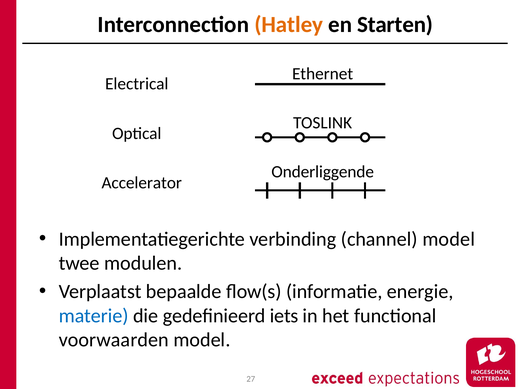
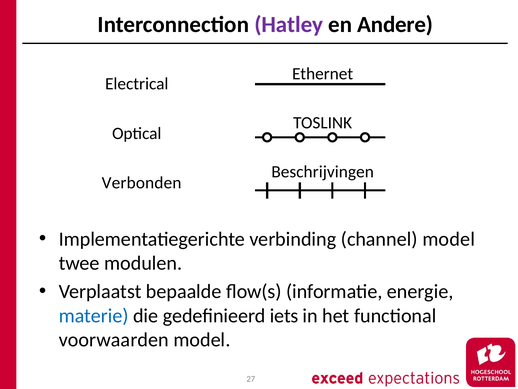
Hatley colour: orange -> purple (289, 25)
Starten: Starten -> Andere (395, 25)
Onderliggende: Onderliggende -> Beschrijvingen (323, 172)
Accelerator: Accelerator -> Verbonden (142, 183)
